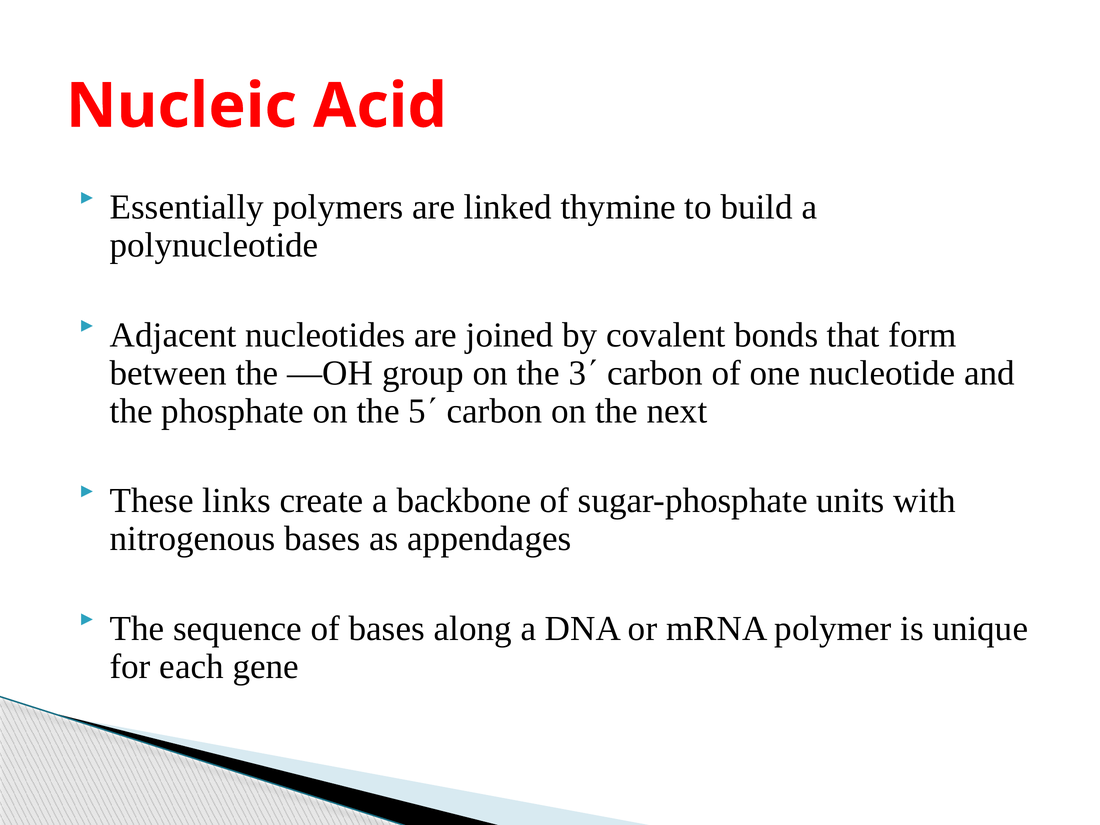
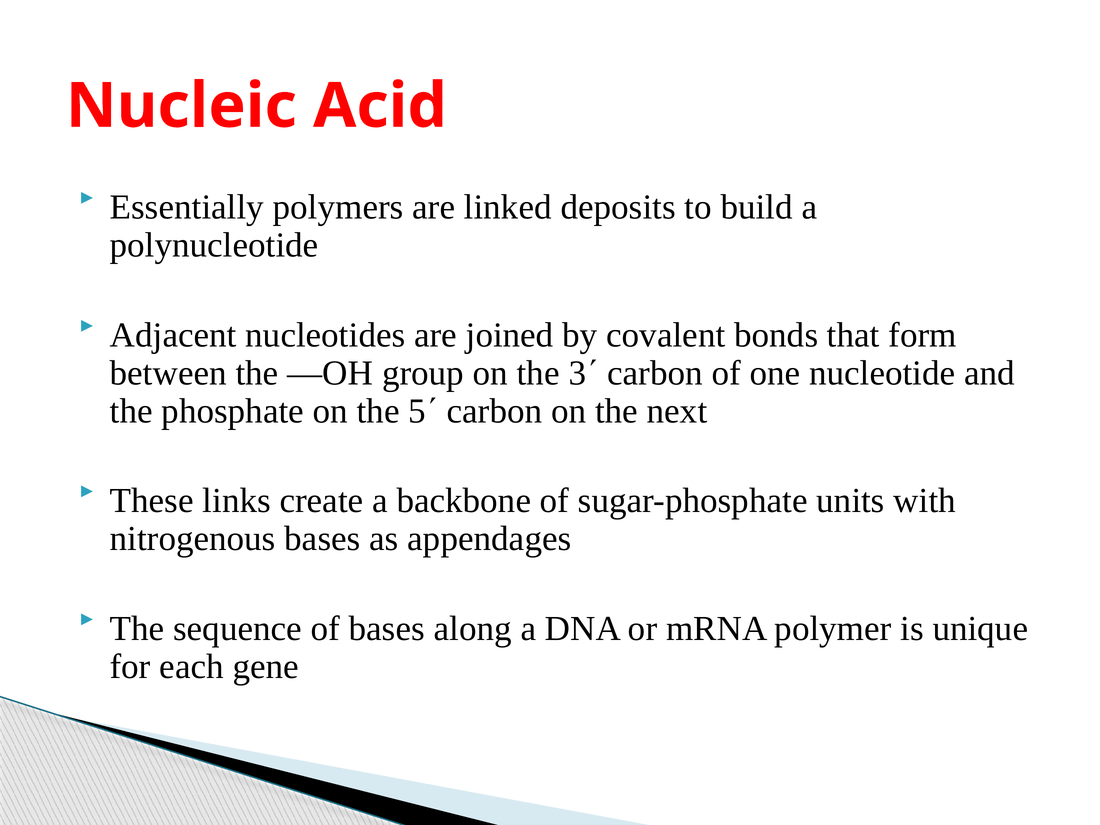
thymine: thymine -> deposits (618, 207)
